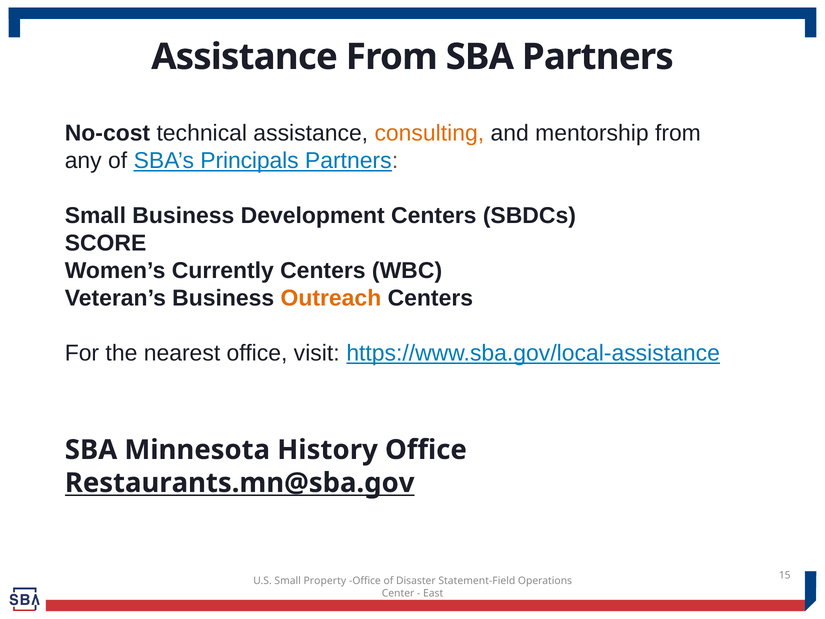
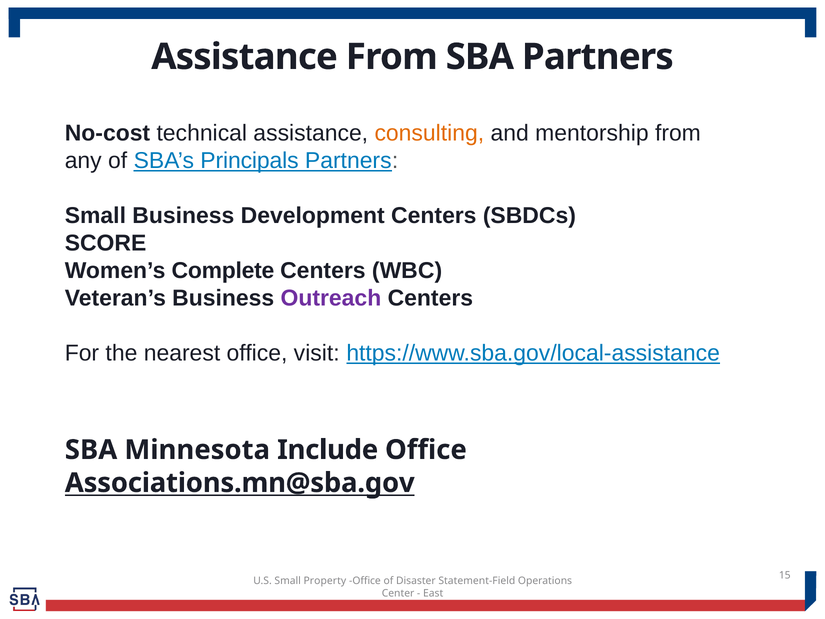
Currently: Currently -> Complete (223, 271)
Outreach colour: orange -> purple (331, 298)
History: History -> Include (328, 450)
Restaurants.mn@sba.gov: Restaurants.mn@sba.gov -> Associations.mn@sba.gov (240, 483)
